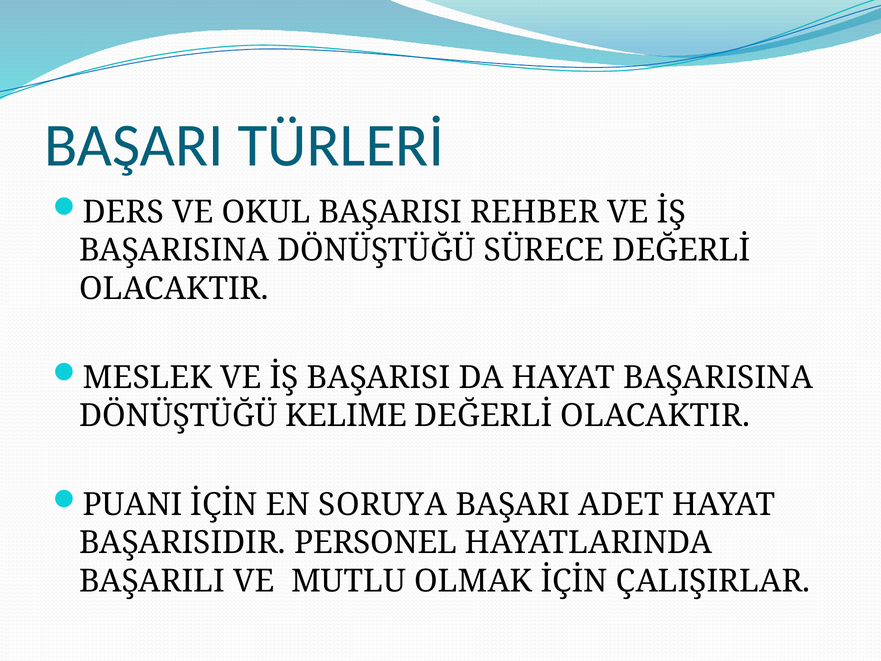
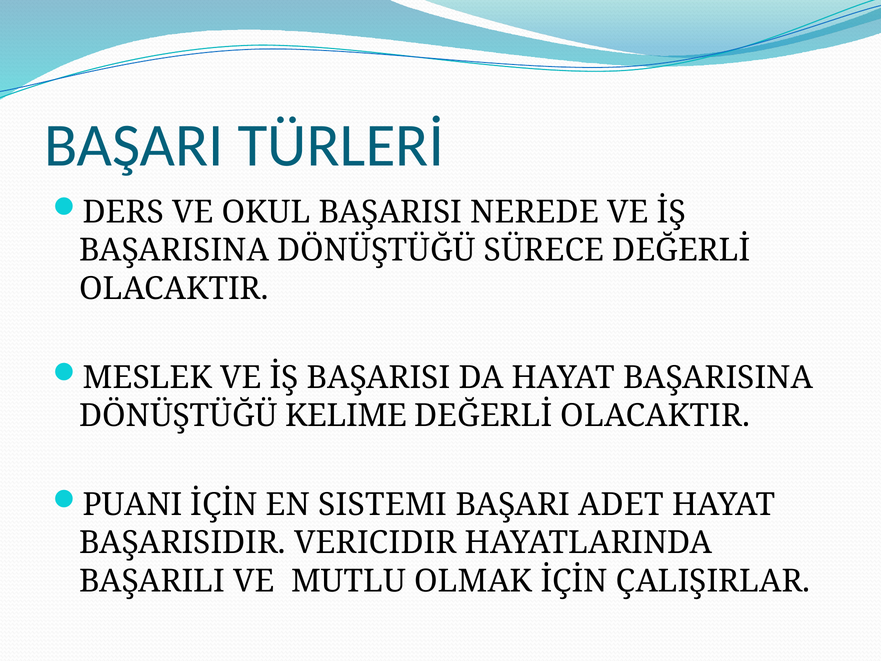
REHBER: REHBER -> NEREDE (535, 212)
SORUYA: SORUYA -> SISTEMI (383, 505)
PERSONEL: PERSONEL -> VERICIDIR (375, 543)
